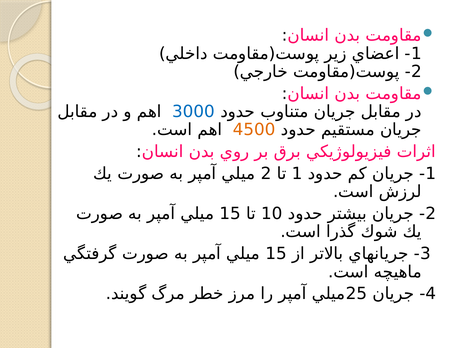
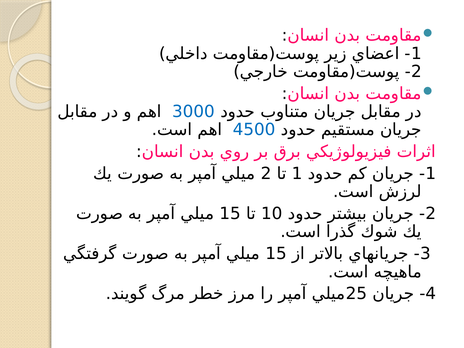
4500 colour: orange -> blue (254, 130)
